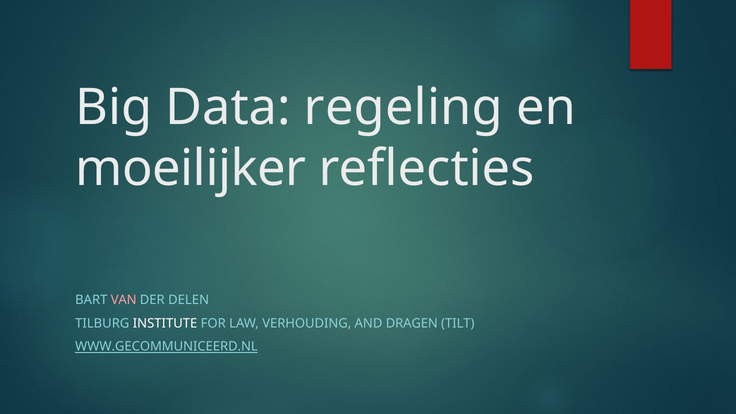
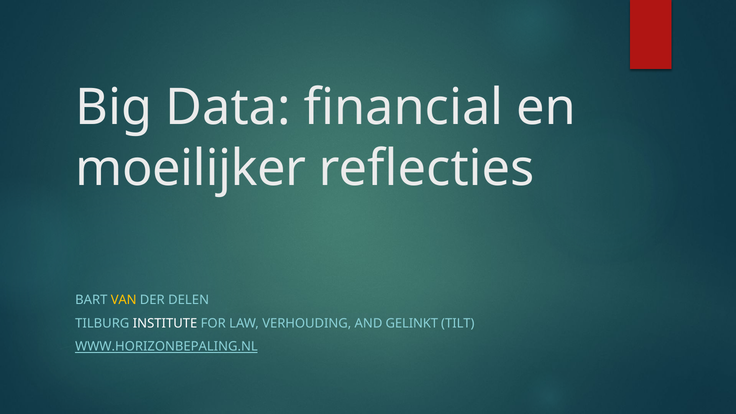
regeling: regeling -> financial (404, 108)
VAN colour: pink -> yellow (124, 300)
DRAGEN: DRAGEN -> GELINKT (412, 323)
WWW.GECOMMUNICEERD.NL: WWW.GECOMMUNICEERD.NL -> WWW.HORIZONBEPALING.NL (167, 347)
